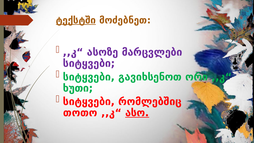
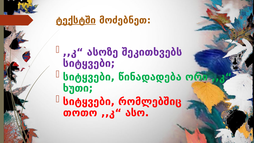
მარცვლები: მარცვლები -> შეკითხვებს (152, 52)
გავიხსენოთ: გავიხსენოთ -> წინადადება (150, 77)
ასო underline: present -> none (137, 113)
